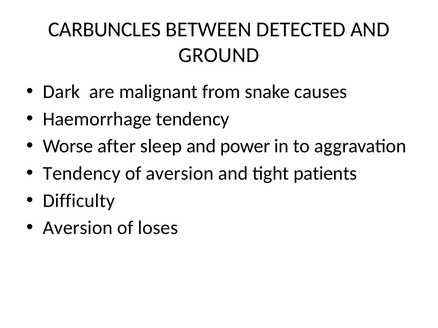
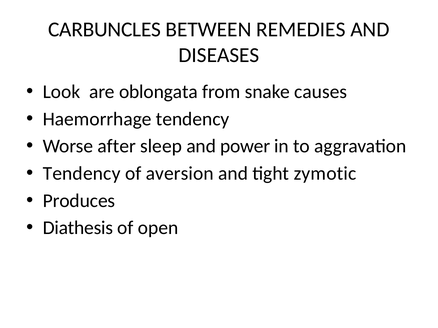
DETECTED: DETECTED -> REMEDIES (301, 30)
GROUND: GROUND -> DISEASES (219, 55)
Dark: Dark -> Look (61, 92)
malignant: malignant -> oblongata (158, 92)
patients: patients -> zymotic (325, 174)
Difficulty: Difficulty -> Produces (79, 201)
Aversion: Aversion -> Diathesis (78, 228)
loses: loses -> open (158, 228)
